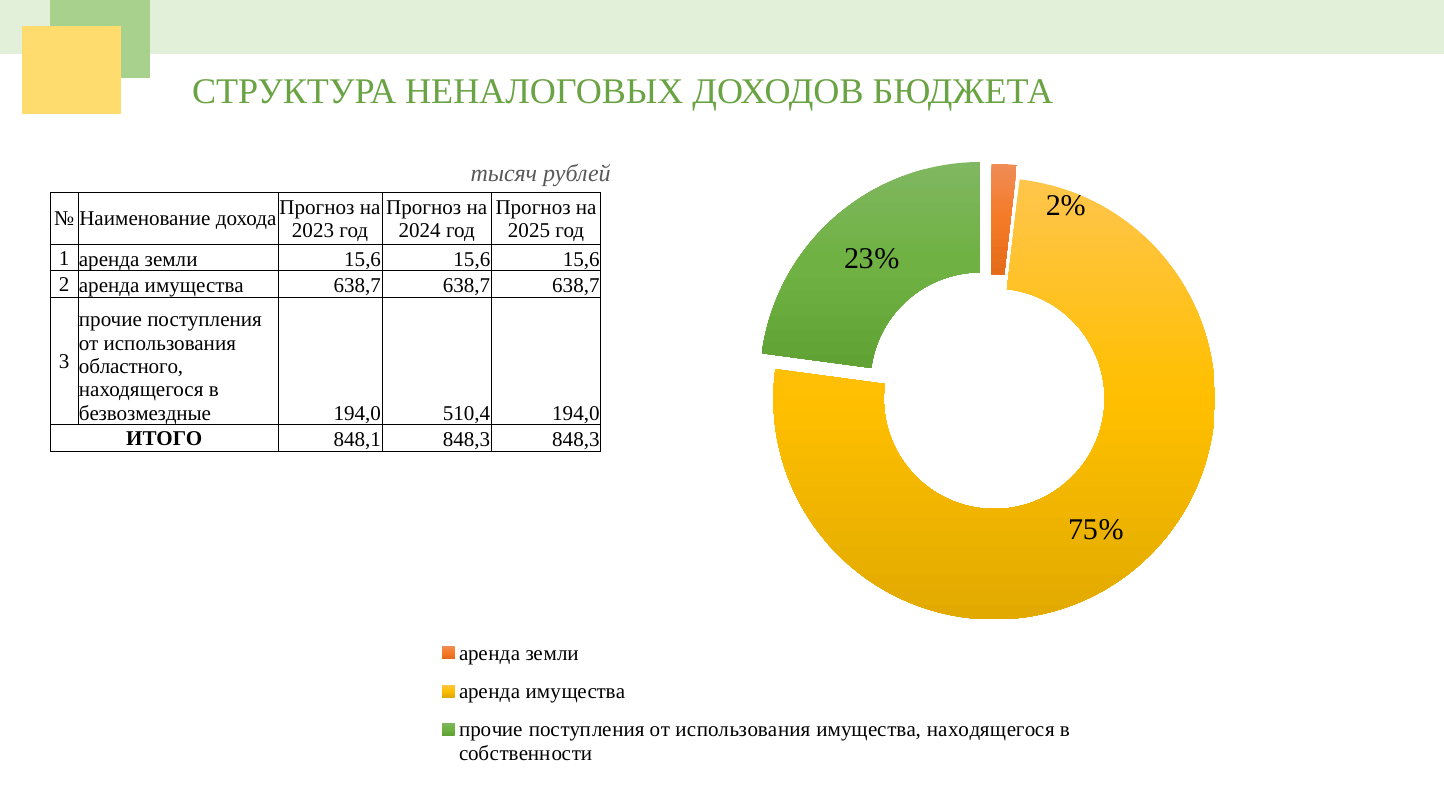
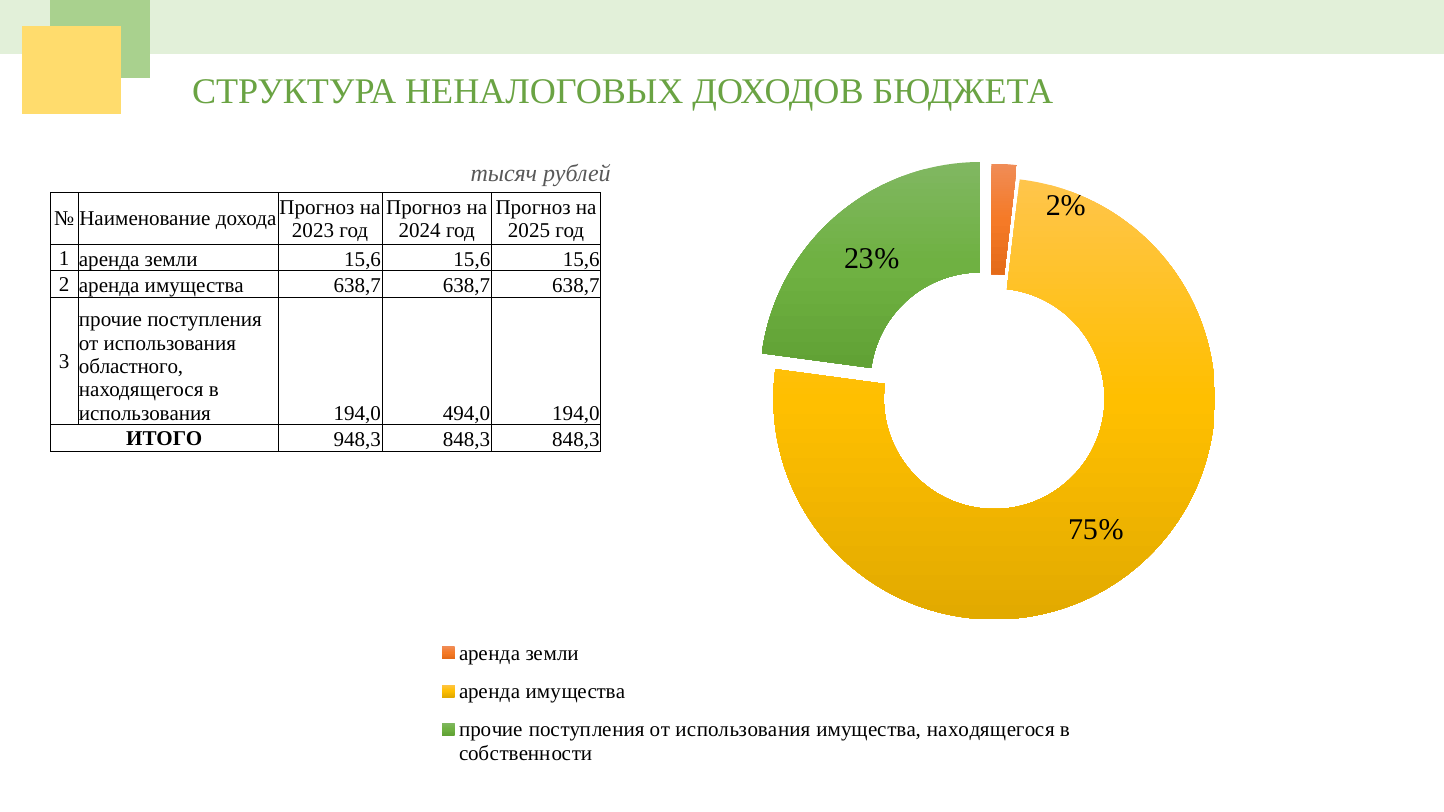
безвозмездные: безвозмездные -> использования (145, 413)
510,4: 510,4 -> 494,0 (467, 413)
848,1: 848,1 -> 948,3 (357, 440)
